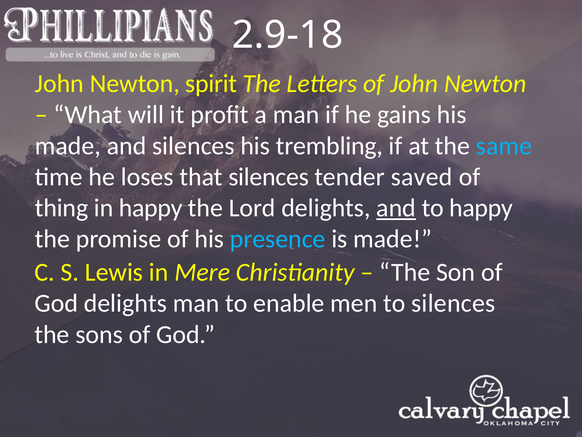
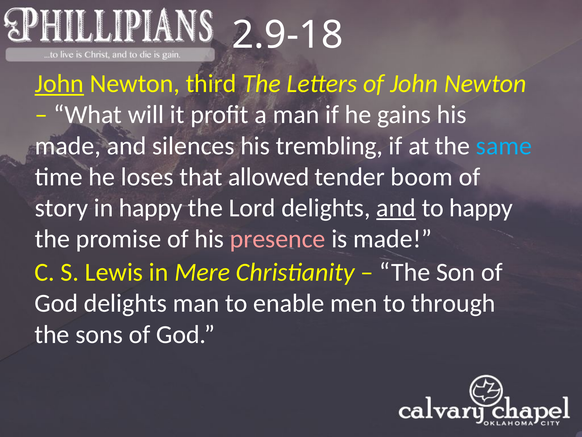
John underline: none -> present (59, 84)
spirit: spirit -> third (211, 84)
that silences: silences -> allowed (269, 177)
saved: saved -> boom (422, 177)
thing: thing -> story (61, 208)
presence colour: light blue -> pink (278, 239)
to silences: silences -> through (453, 303)
